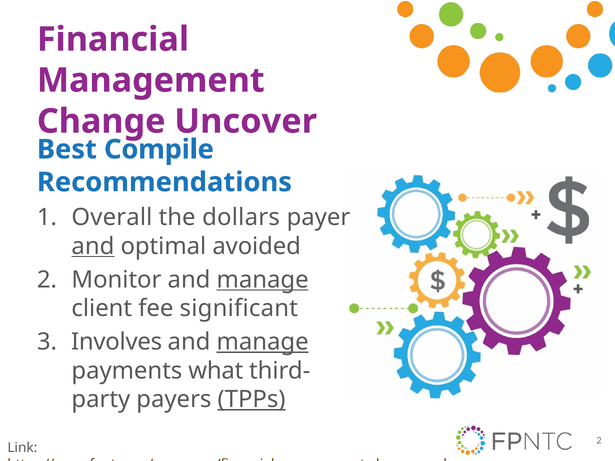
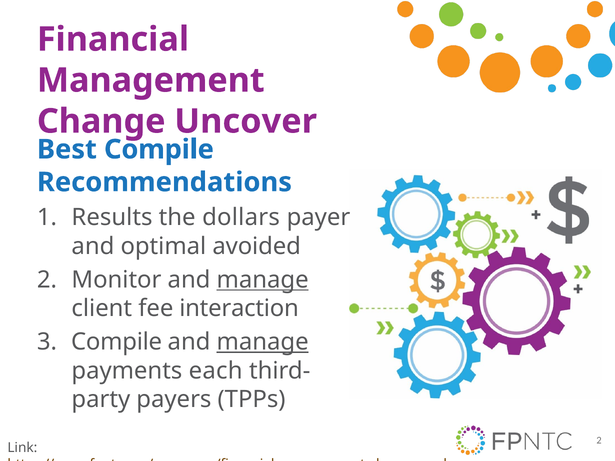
Overall: Overall -> Results (112, 218)
and underline: present -> none (93, 246)
significant: significant -> interaction (239, 309)
Involves: Involves -> Compile (117, 342)
what: what -> each (216, 371)
TPPs underline: present -> none (252, 400)
